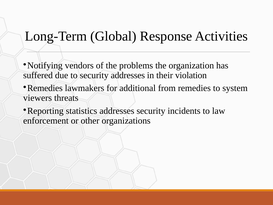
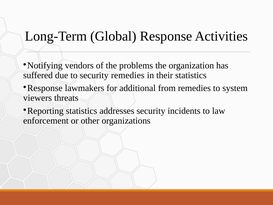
security addresses: addresses -> remedies (128, 75)
their violation: violation -> statistics (191, 75)
Remedies: Remedies -> Response (45, 88)
